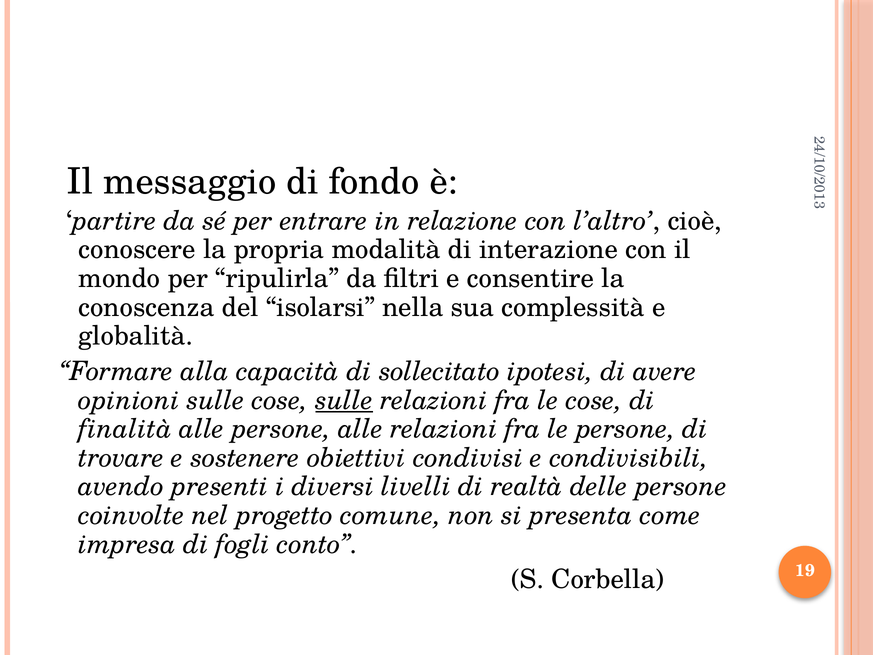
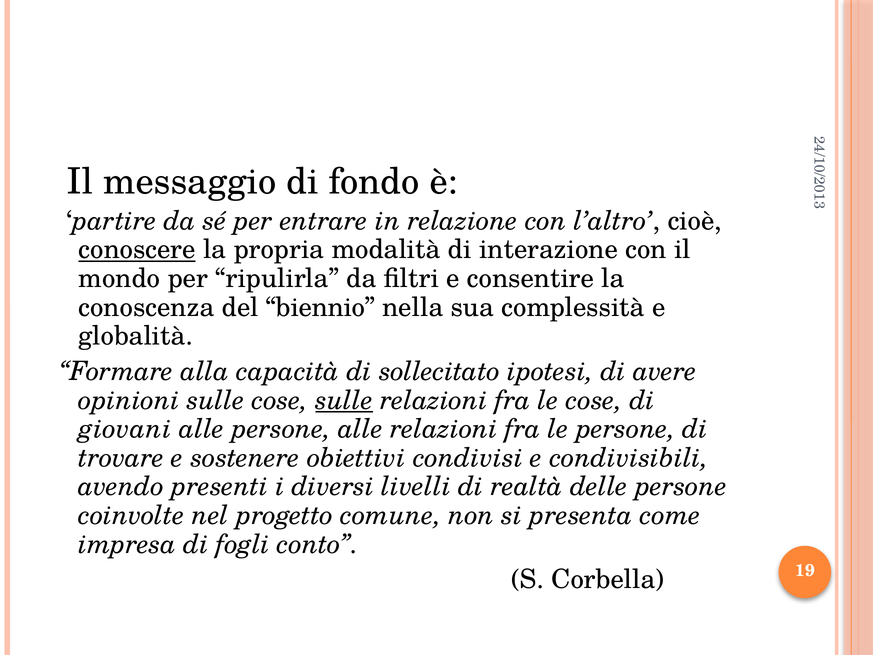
conoscere underline: none -> present (137, 250)
isolarsi: isolarsi -> biennio (321, 307)
finalità: finalità -> giovani (125, 429)
